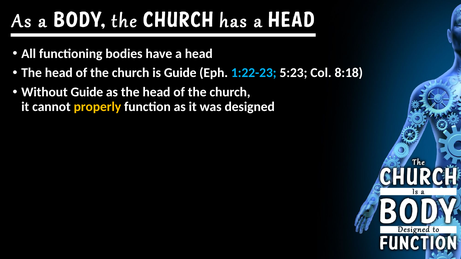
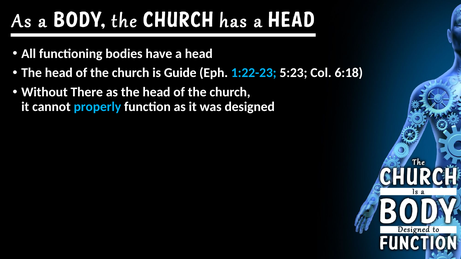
8:18: 8:18 -> 6:18 (349, 73)
Without Guide: Guide -> There (87, 92)
properly colour: yellow -> light blue (97, 107)
